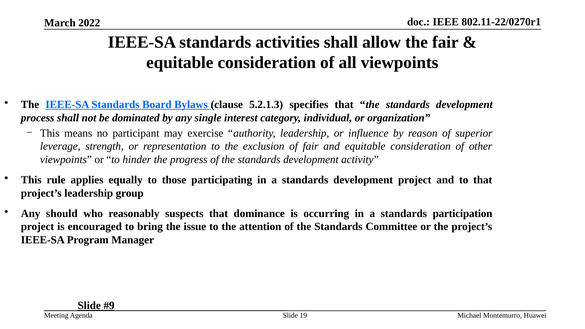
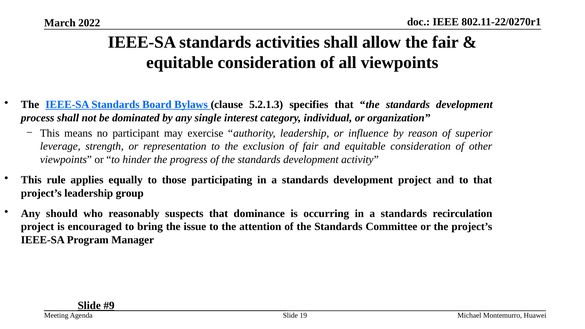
participation: participation -> recirculation (462, 214)
